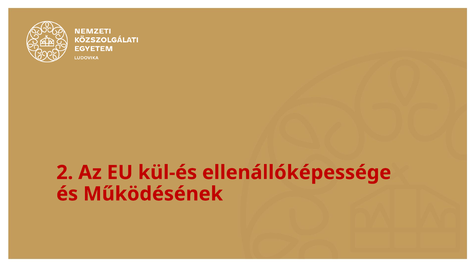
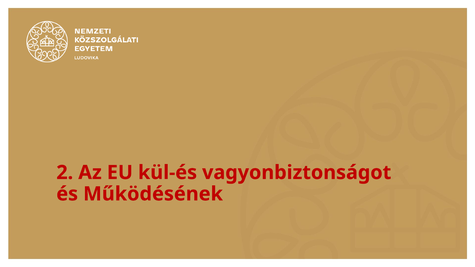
ellenállóképessége: ellenállóképessége -> vagyonbiztonságot (297, 173)
